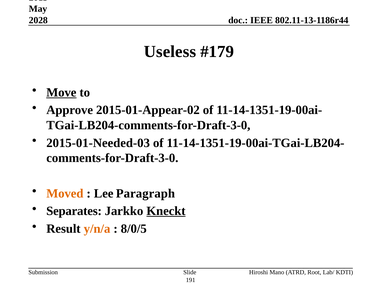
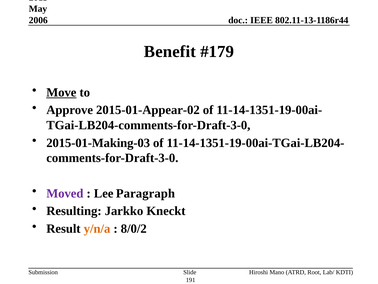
2028: 2028 -> 2006 (38, 20)
Useless: Useless -> Benefit (170, 52)
2015-01-Needed-03: 2015-01-Needed-03 -> 2015-01-Making-03 (98, 143)
Moved colour: orange -> purple (65, 193)
Separates: Separates -> Resulting (74, 211)
Kneckt underline: present -> none (166, 211)
8/0/5: 8/0/5 -> 8/0/2 (134, 228)
